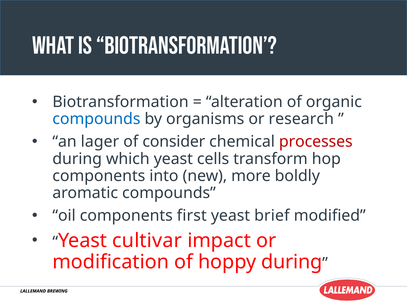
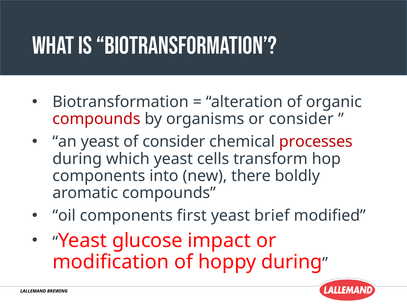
compounds colour: blue -> red (96, 119)
or research: research -> consider (301, 119)
an lager: lager -> yeast (100, 142)
more: more -> there (251, 176)
cultivar: cultivar -> glucose (147, 241)
